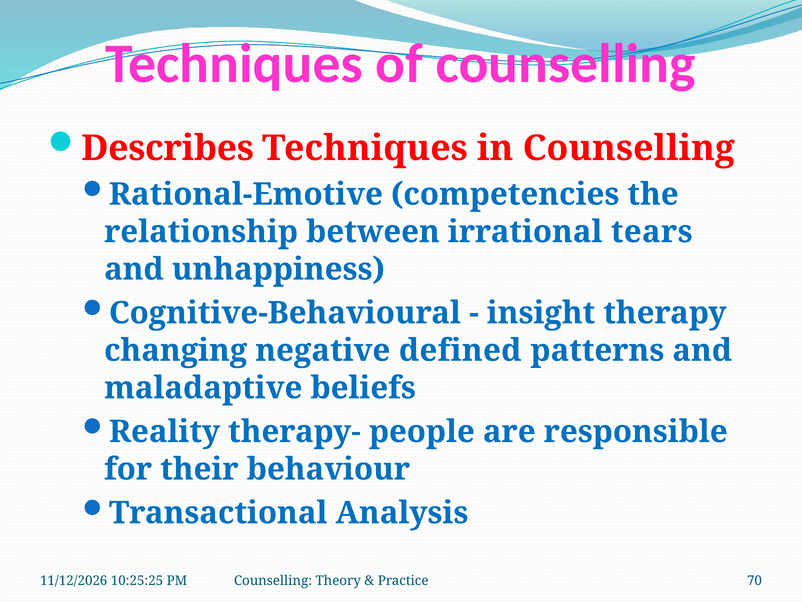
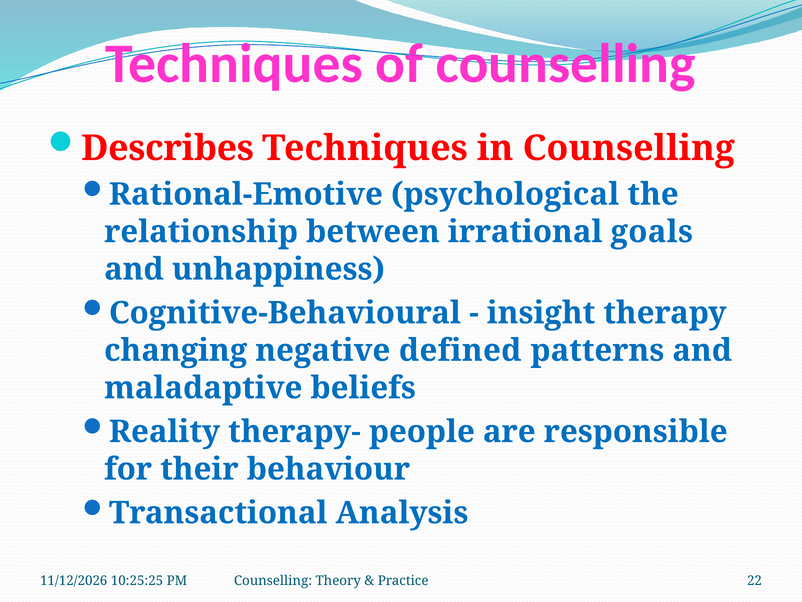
competencies: competencies -> psychological (505, 194)
tears: tears -> goals (652, 232)
70: 70 -> 22 (754, 580)
